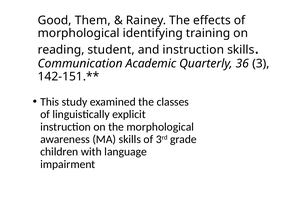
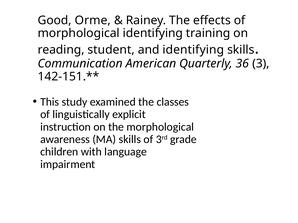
Them: Them -> Orme (93, 20)
and instruction: instruction -> identifying (193, 50)
Academic: Academic -> American (151, 64)
